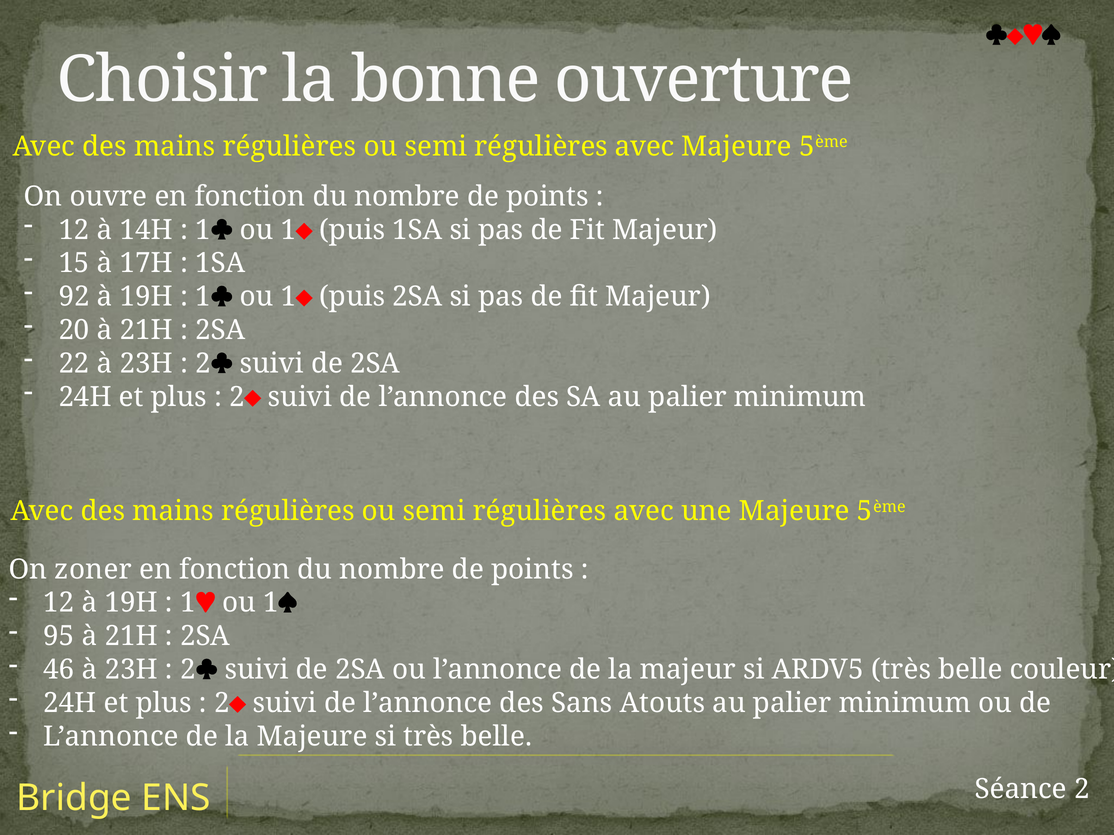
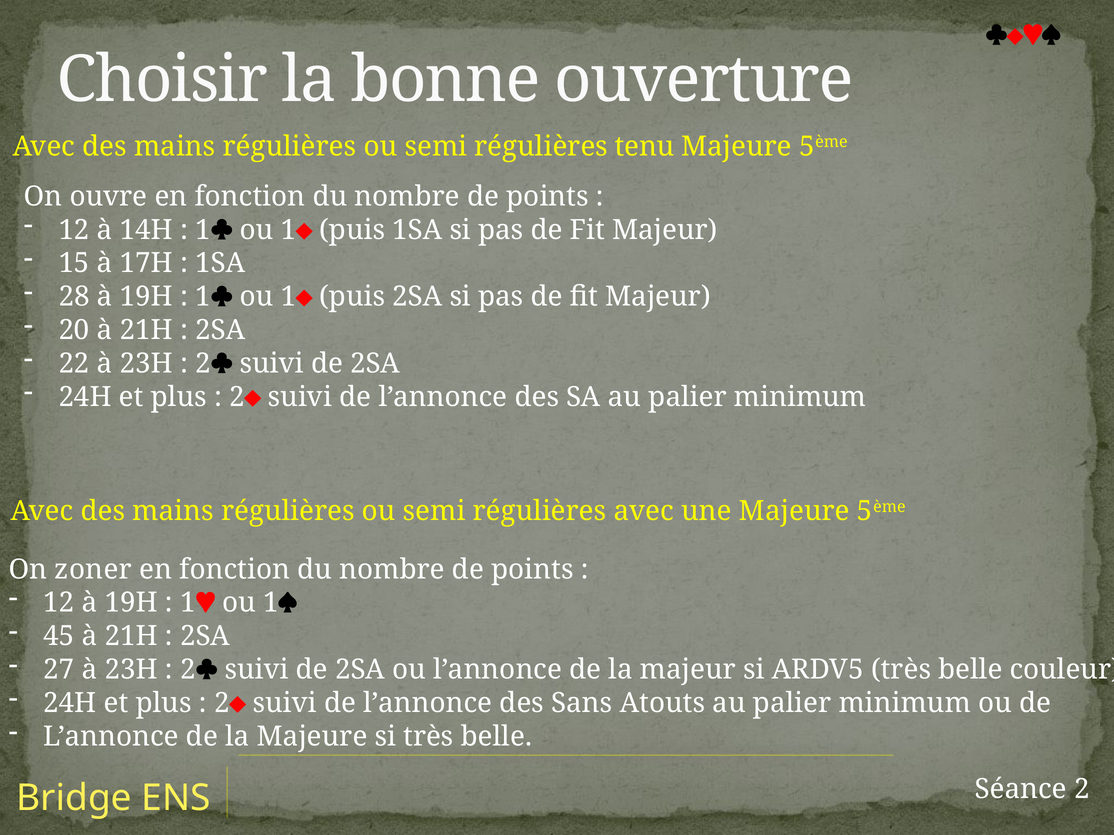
avec: avec -> tenu (645, 147)
92: 92 -> 28 (74, 297)
95: 95 -> 45 (59, 637)
46: 46 -> 27 (59, 670)
